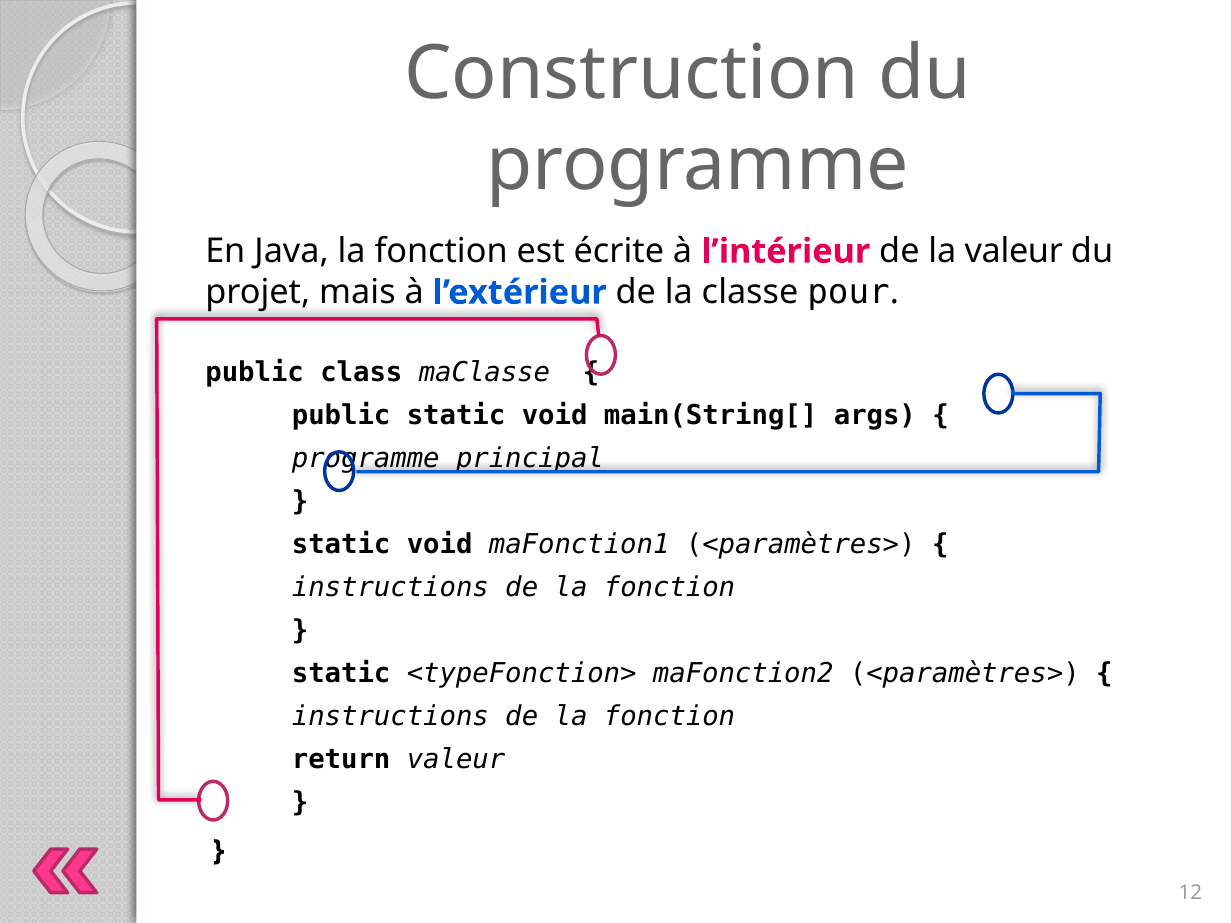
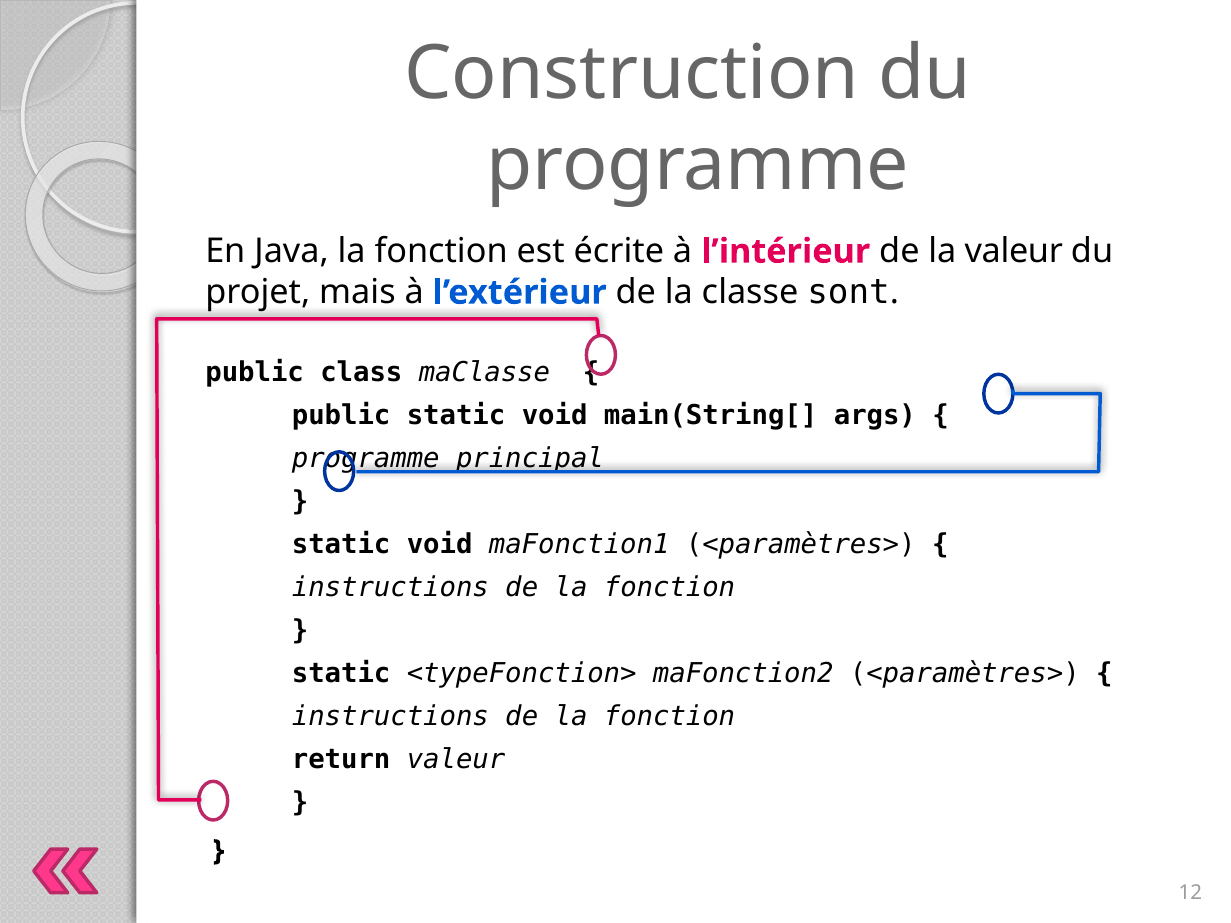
pour: pour -> sont (849, 293)
